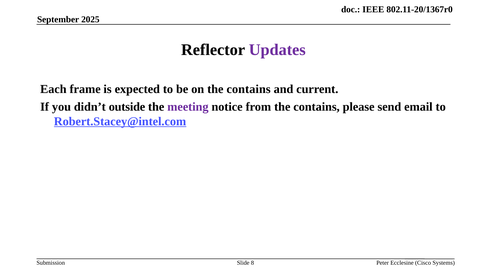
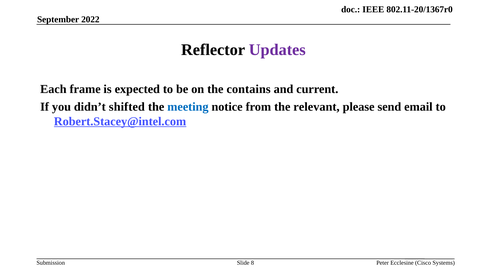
2025: 2025 -> 2022 (90, 19)
outside: outside -> shifted (127, 107)
meeting colour: purple -> blue (188, 107)
from the contains: contains -> relevant (317, 107)
